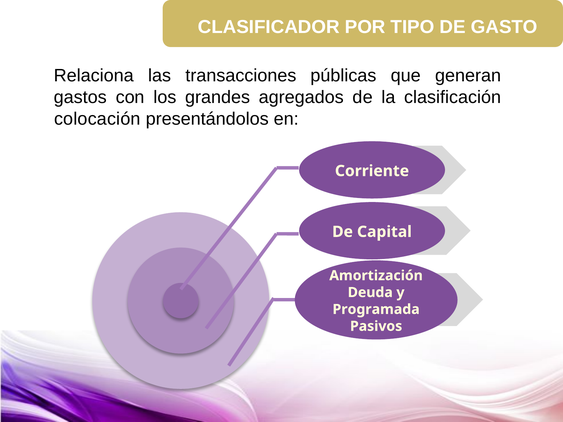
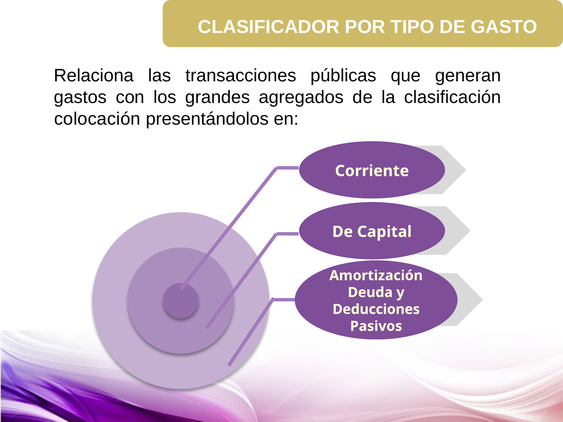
Programada: Programada -> Deducciones (376, 310)
